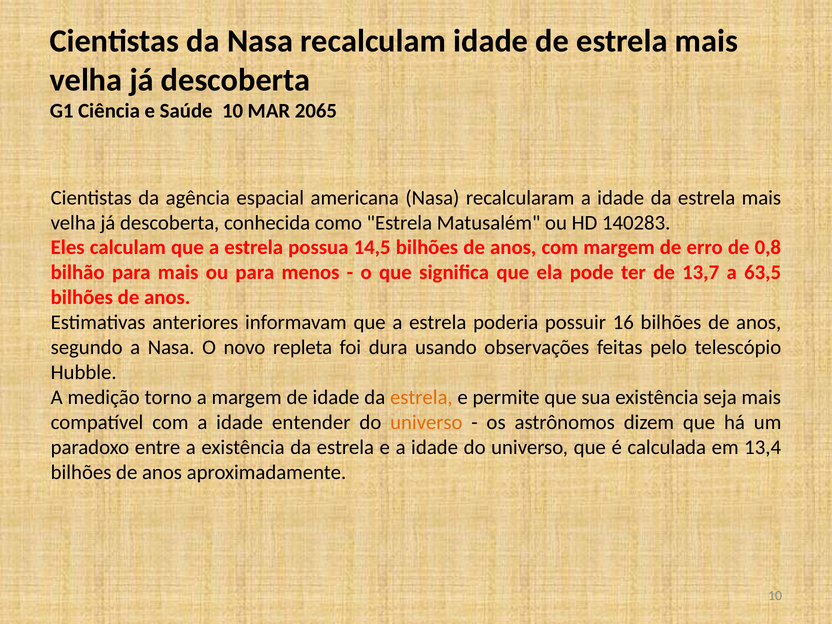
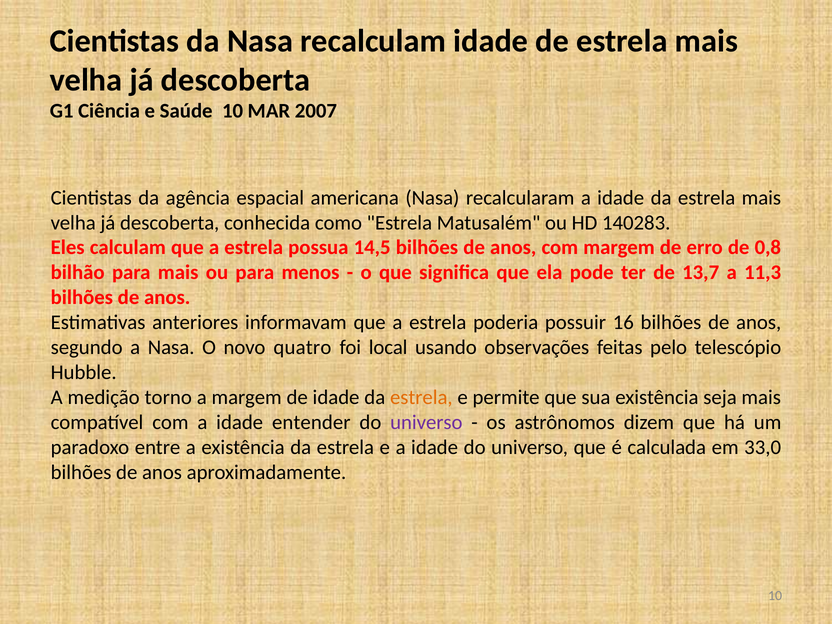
2065: 2065 -> 2007 (316, 111)
63,5: 63,5 -> 11,3 (763, 273)
repleta: repleta -> quatro (302, 347)
dura: dura -> local (388, 347)
universo colour: orange -> purple (426, 422)
13,4: 13,4 -> 33,0 (763, 447)
